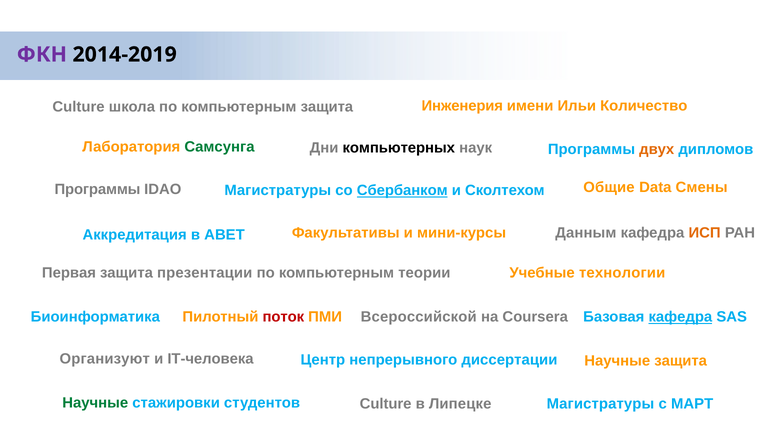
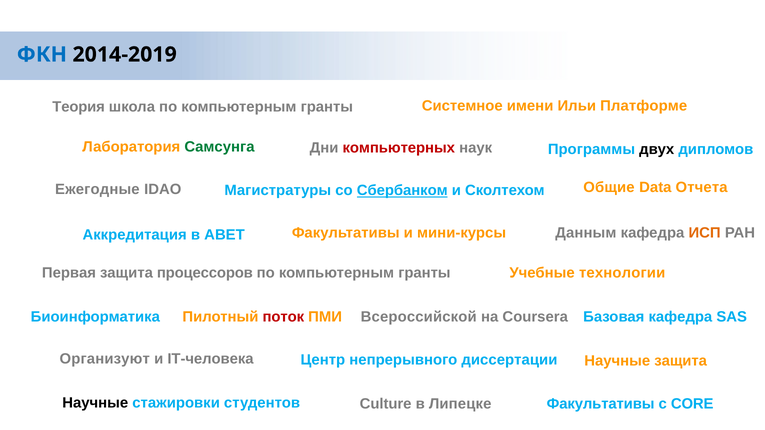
ФКН colour: purple -> blue (42, 55)
Инженерия: Инженерия -> Системное (462, 106)
Количество: Количество -> Платформе (644, 106)
Culture: Culture -> Теория (79, 107)
школа по компьютерным защита: защита -> гранты (327, 107)
компьютерных colour: black -> red (399, 148)
двух colour: orange -> black (657, 149)
Смены: Смены -> Отчета (702, 187)
Программы: Программы -> Ежегодные (97, 189)
презентации: презентации -> процессоров (205, 273)
теории: теории -> гранты (424, 273)
кафедра underline: present -> none (680, 317)
Научные colour: green -> black (95, 403)
Магистратуры: Магистратуры -> Факультативы (601, 404)
МАРТ: МАРТ -> CORE (692, 404)
